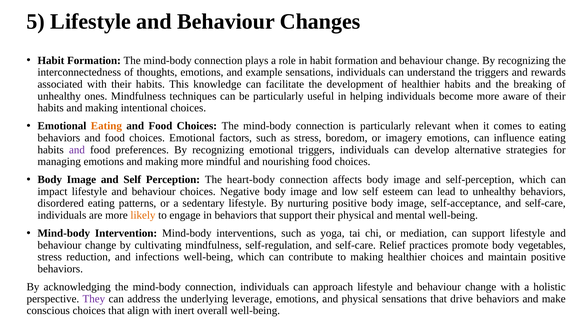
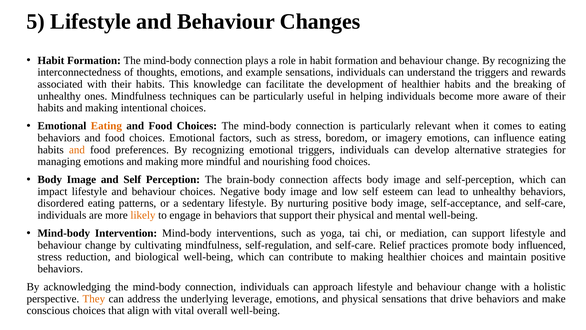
and colour: purple -> orange (77, 150)
heart-body: heart-body -> brain-body (251, 179)
vegetables: vegetables -> influenced (542, 245)
infections: infections -> biological (157, 257)
They colour: purple -> orange (94, 298)
inert: inert -> vital (184, 310)
